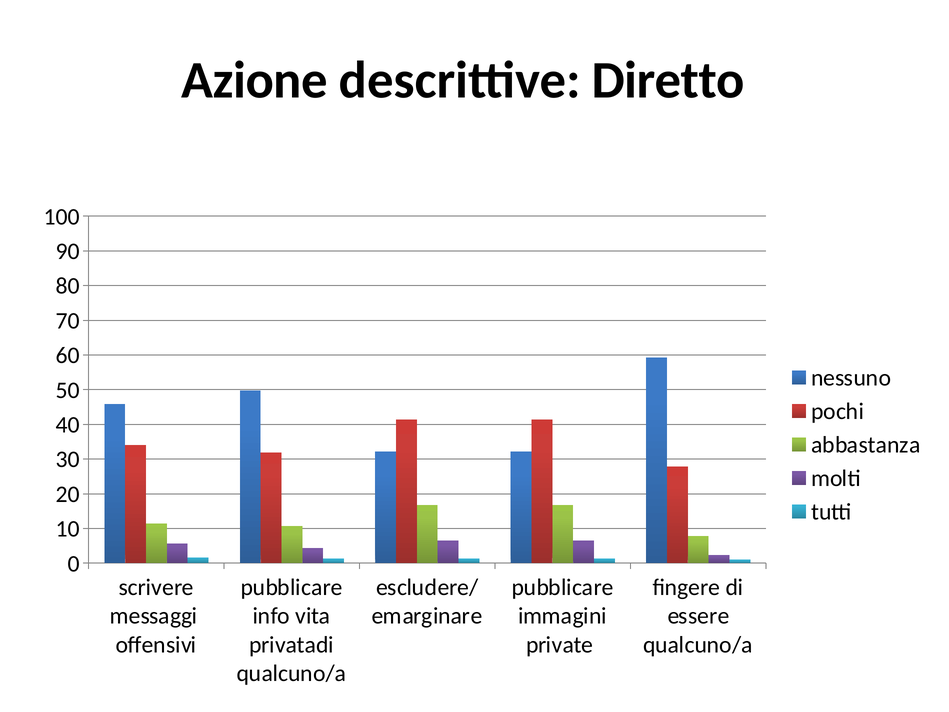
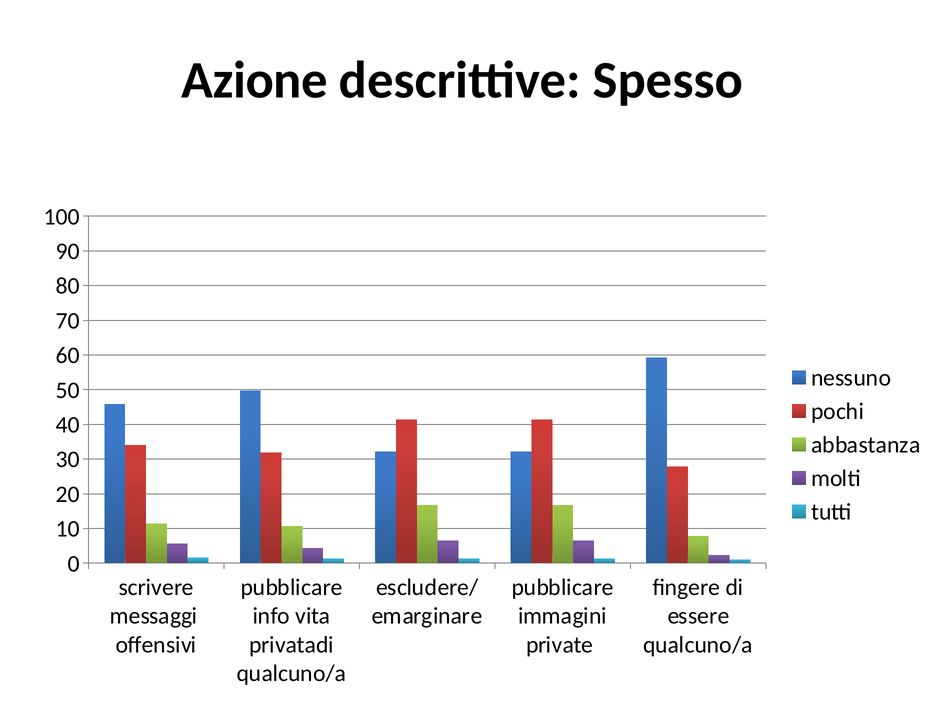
Diretto: Diretto -> Spesso (668, 80)
